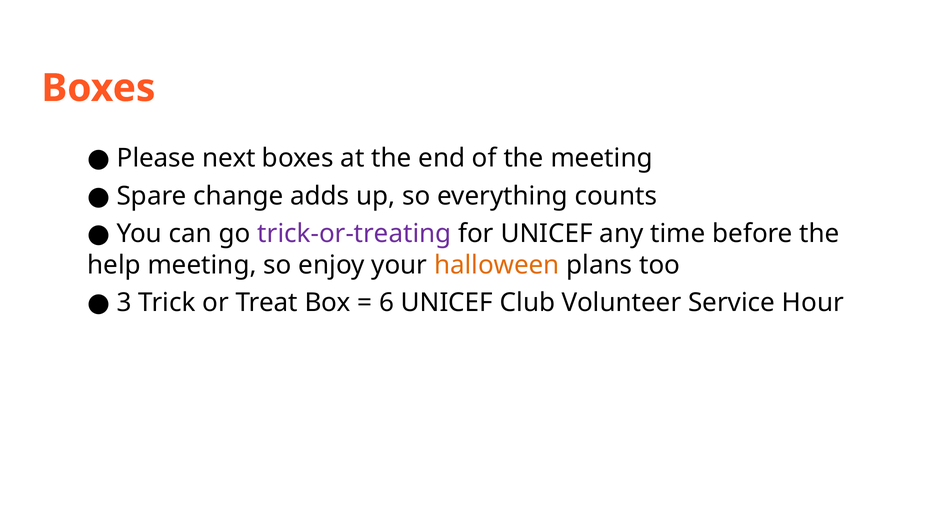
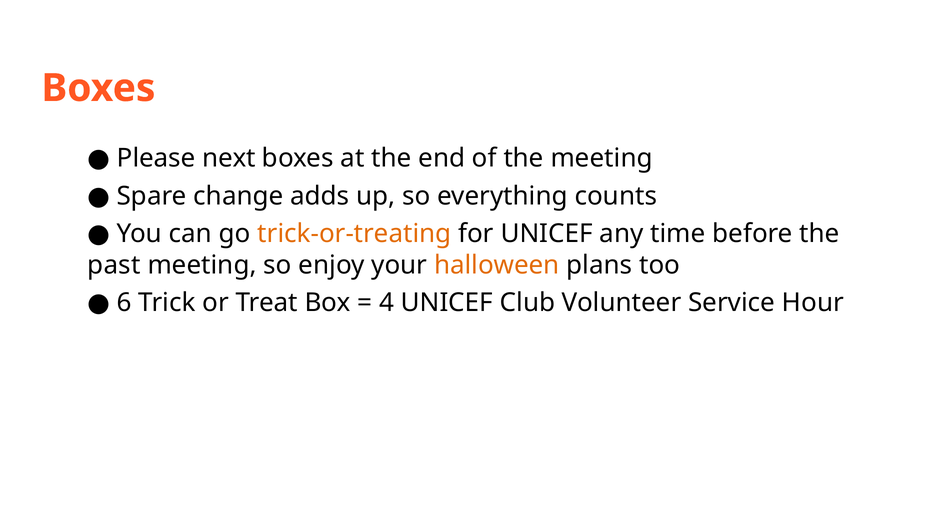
trick-or-treating colour: purple -> orange (354, 234)
help: help -> past (114, 265)
3: 3 -> 6 (124, 303)
6: 6 -> 4 (387, 303)
